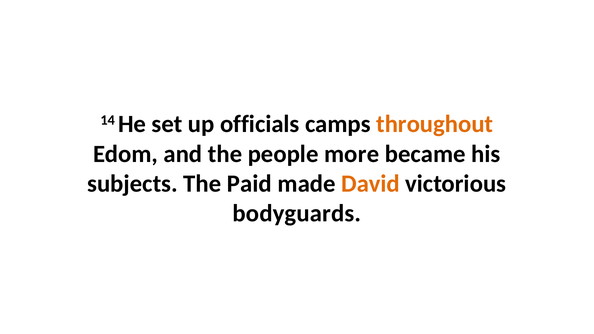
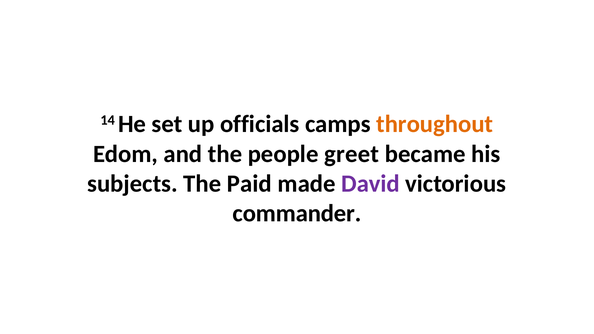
more: more -> greet (352, 154)
David colour: orange -> purple (370, 184)
bodyguards: bodyguards -> commander (297, 213)
